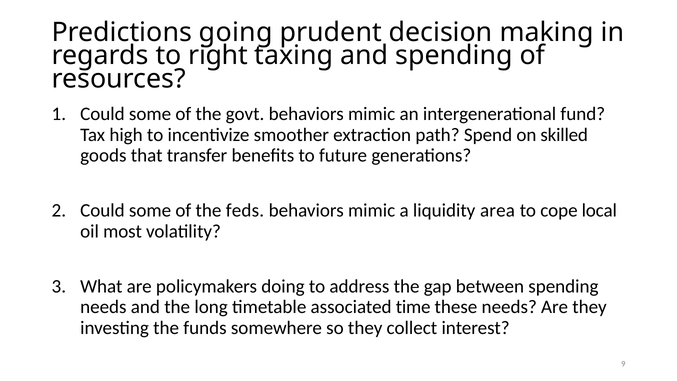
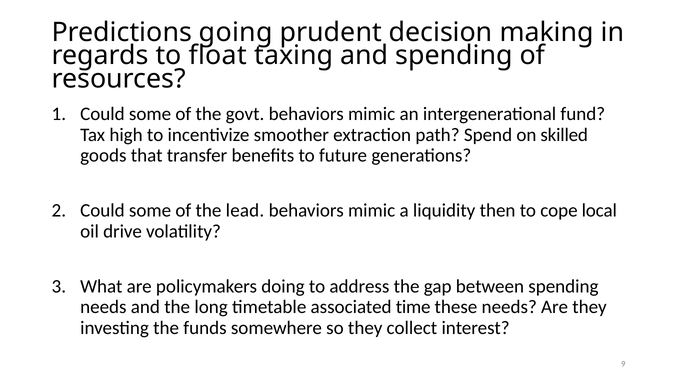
right: right -> float (218, 56)
feds: feds -> lead (245, 211)
area: area -> then (498, 211)
most: most -> drive (123, 231)
